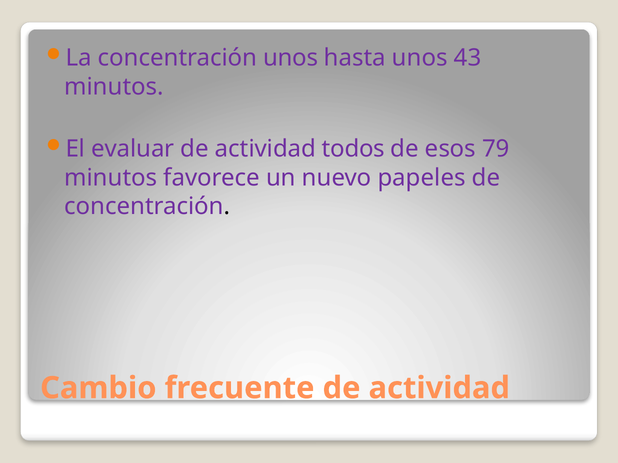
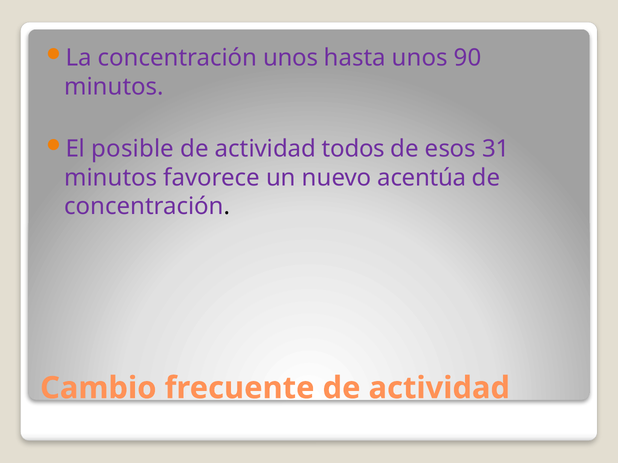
43: 43 -> 90 (468, 58)
evaluar: evaluar -> posible (133, 149)
79: 79 -> 31 (496, 149)
papeles: papeles -> acentúa (422, 178)
